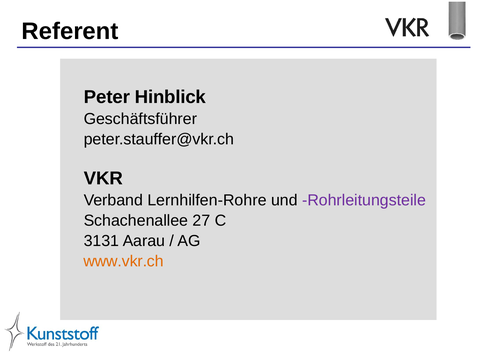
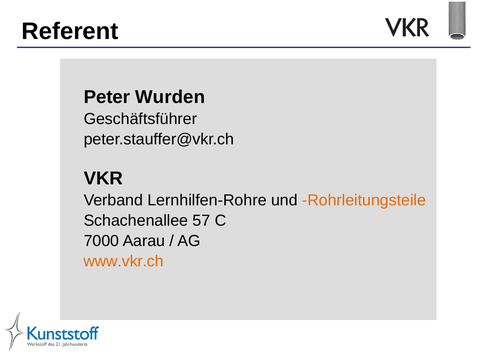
Hinblick: Hinblick -> Wurden (170, 97)
Rohrleitungsteile colour: purple -> orange (364, 201)
27: 27 -> 57 (201, 221)
3131: 3131 -> 7000 (101, 241)
